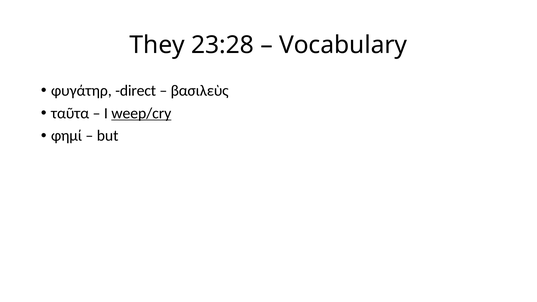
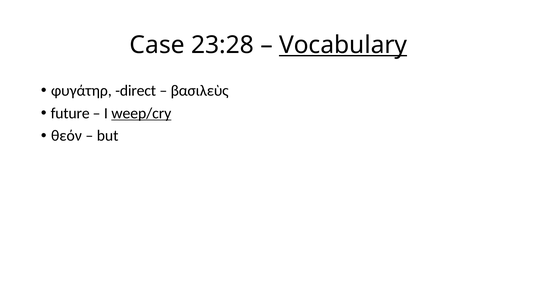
They: They -> Case (157, 45)
Vocabulary underline: none -> present (343, 45)
ταῦτα: ταῦτα -> future (70, 113)
φημί: φημί -> θεόν (66, 136)
